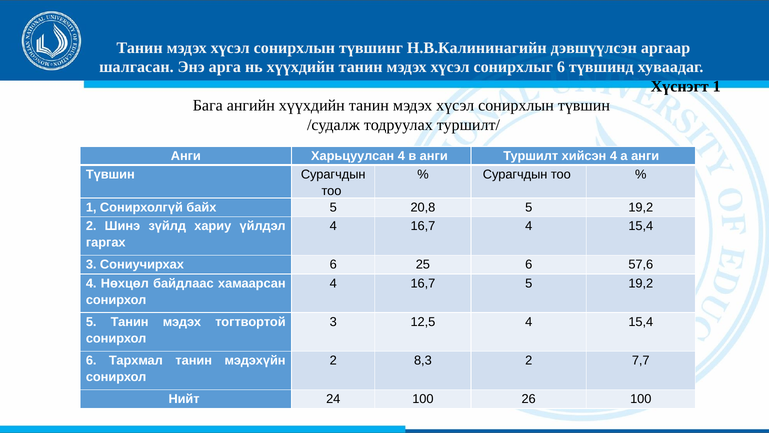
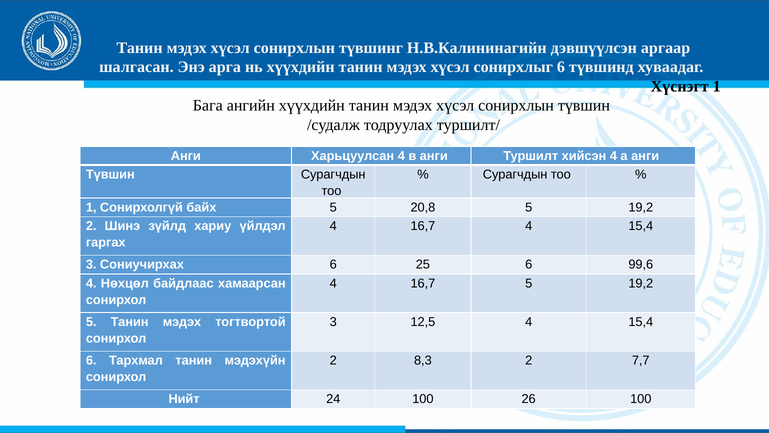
57,6: 57,6 -> 99,6 (641, 264)
